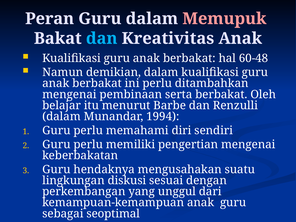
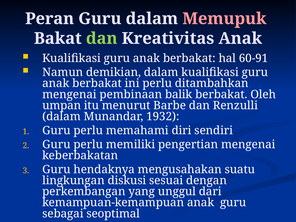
dan colour: light blue -> light green (102, 38)
60-48: 60-48 -> 60-91 (254, 58)
serta: serta -> balik (179, 94)
belajar: belajar -> umpan (62, 105)
1994: 1994 -> 1932 (163, 117)
